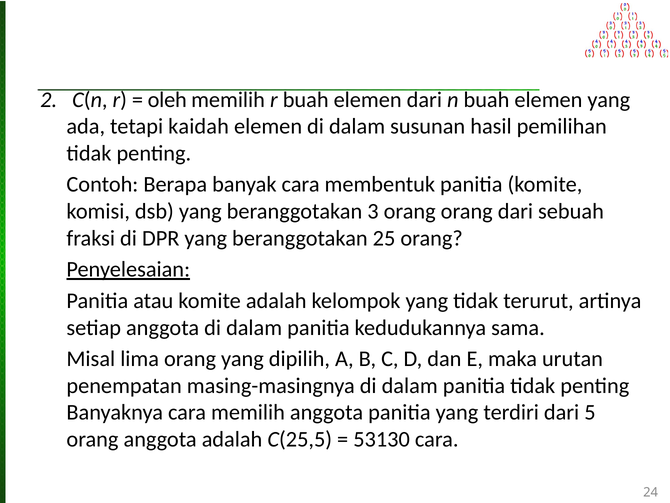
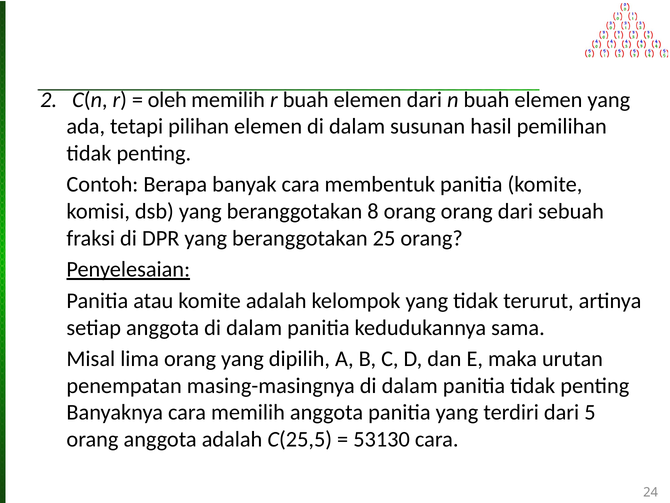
kaidah: kaidah -> pilihan (199, 126)
3: 3 -> 8 (373, 211)
